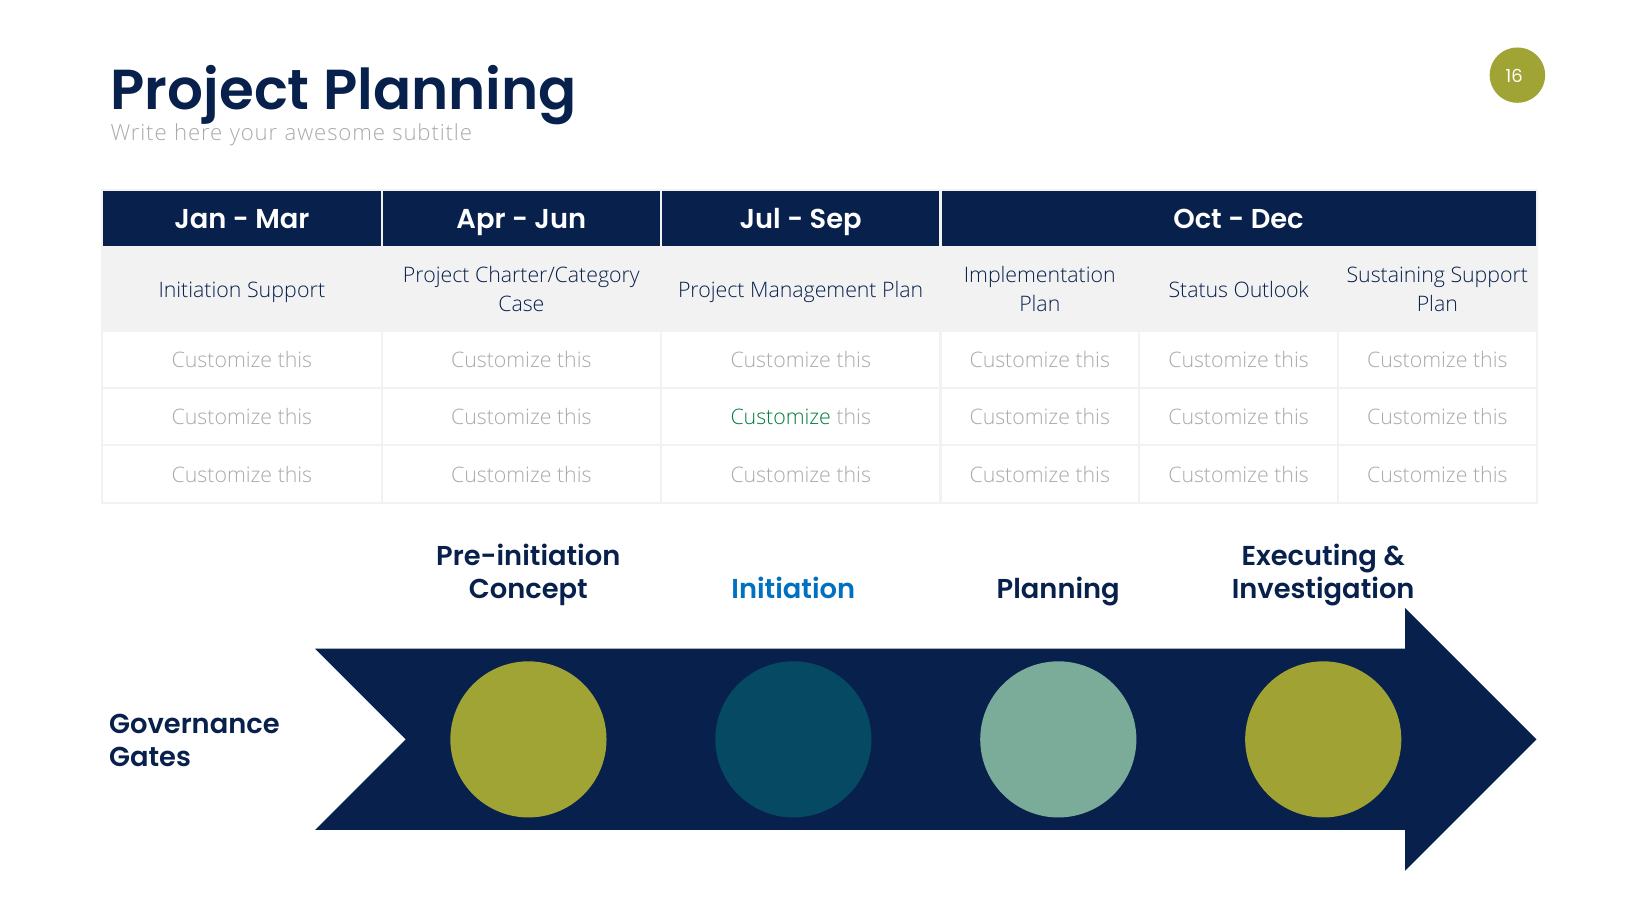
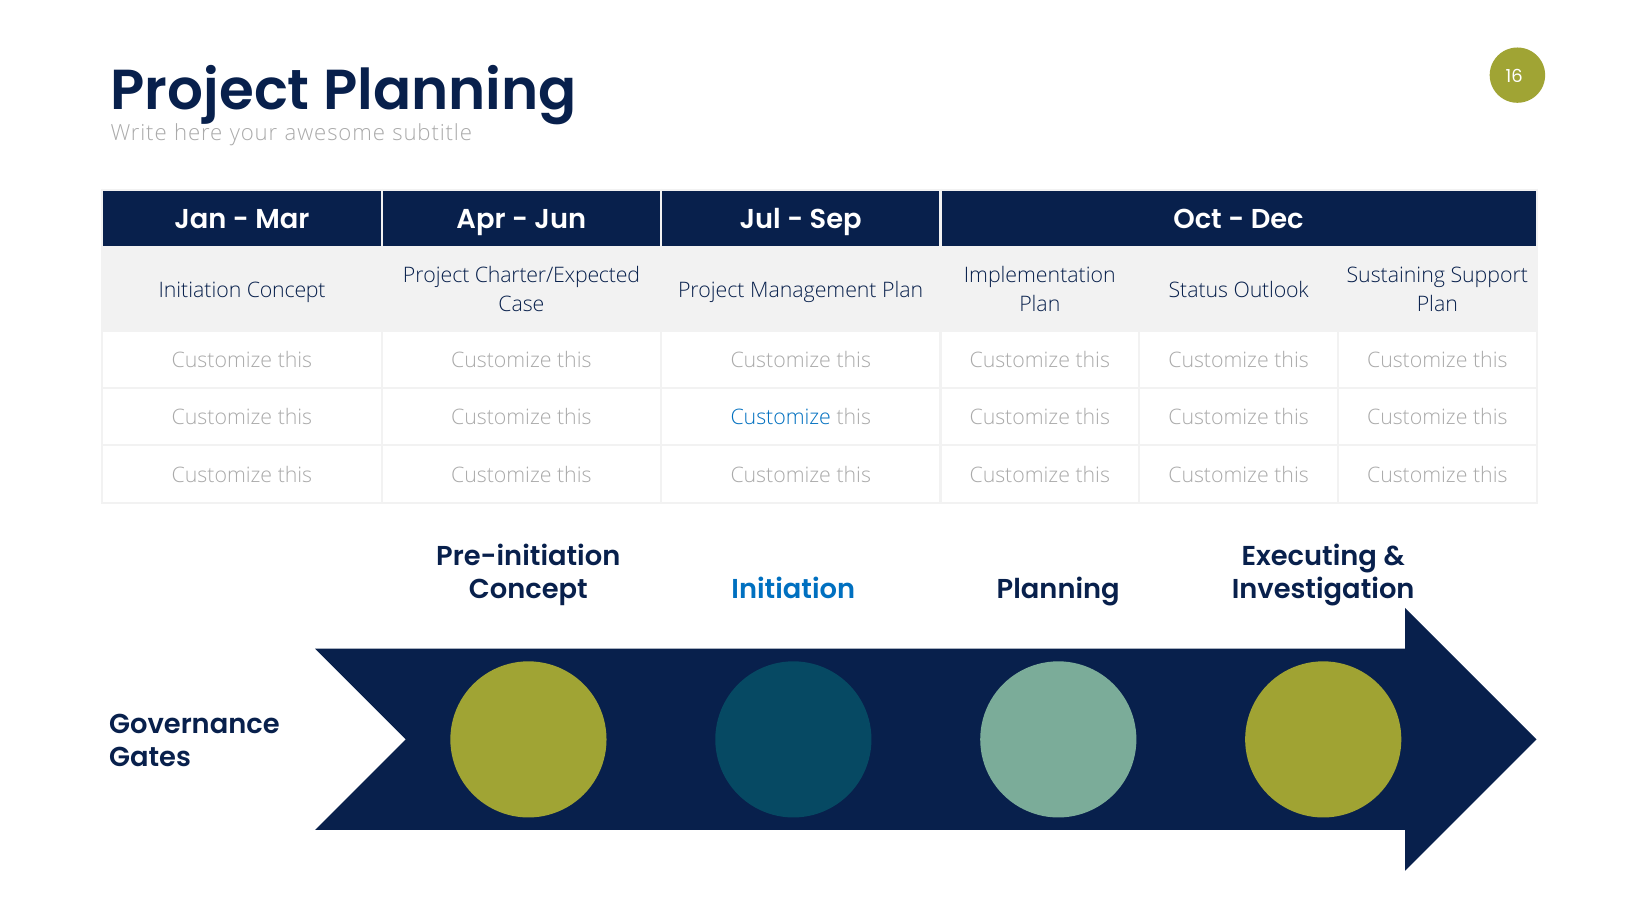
Charter/Category: Charter/Category -> Charter/Expected (557, 276)
Initiation Support: Support -> Concept (286, 290)
Customize colour: green -> blue (781, 418)
